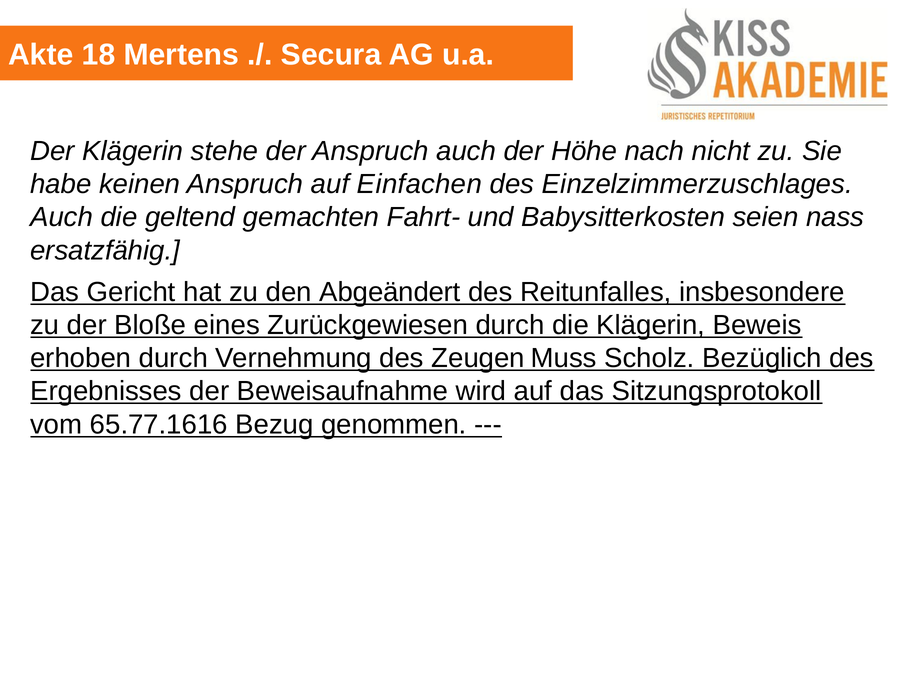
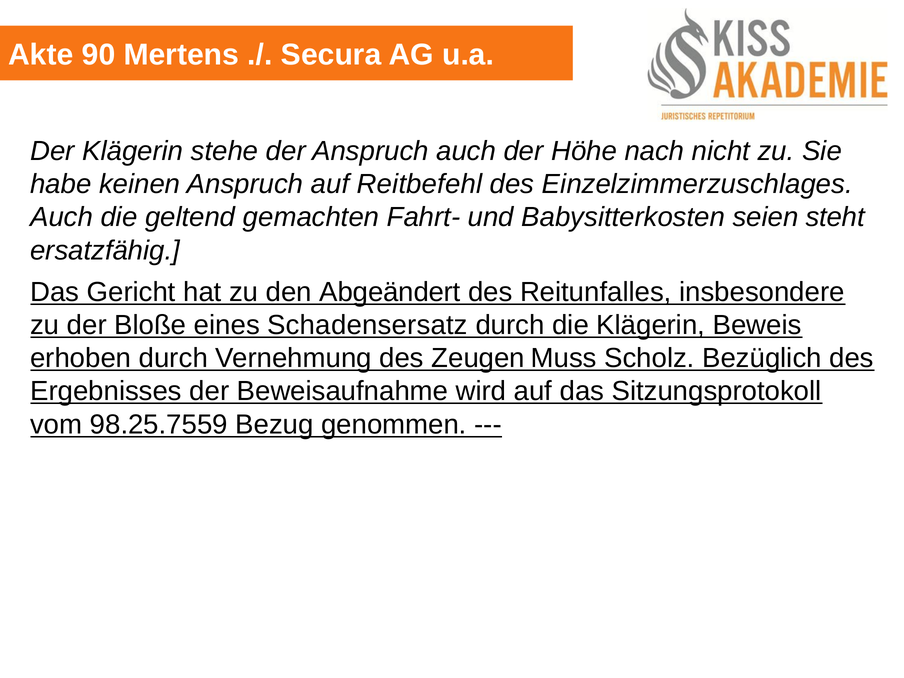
18: 18 -> 90 (99, 55)
Einfachen: Einfachen -> Reitbefehl (419, 184)
nass: nass -> steht (835, 217)
Zurückgewiesen: Zurückgewiesen -> Schadensersatz (368, 325)
65.77.1616: 65.77.1616 -> 98.25.7559 (159, 424)
